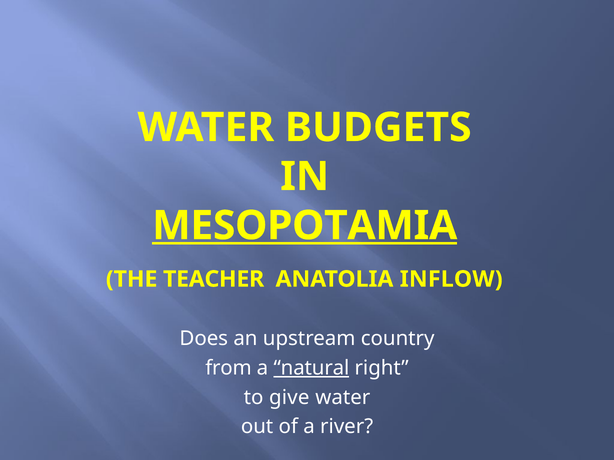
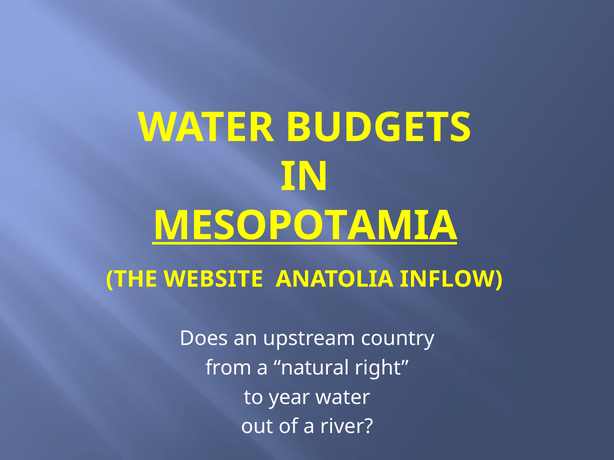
TEACHER: TEACHER -> WEBSITE (213, 279)
natural underline: present -> none (311, 368)
give: give -> year (289, 398)
